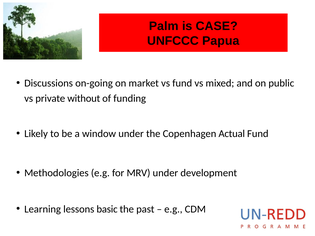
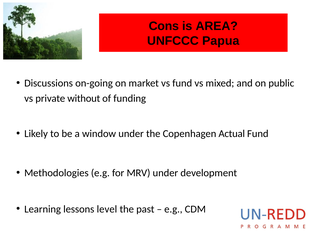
Palm: Palm -> Cons (164, 26)
CASE: CASE -> AREA (217, 26)
basic: basic -> level (107, 209)
